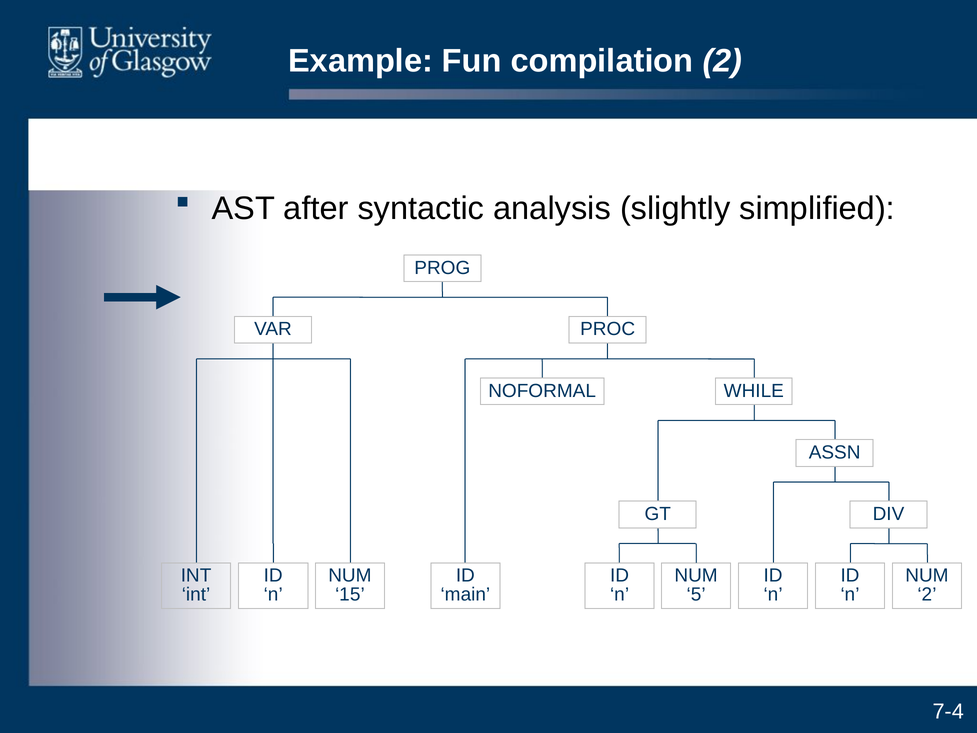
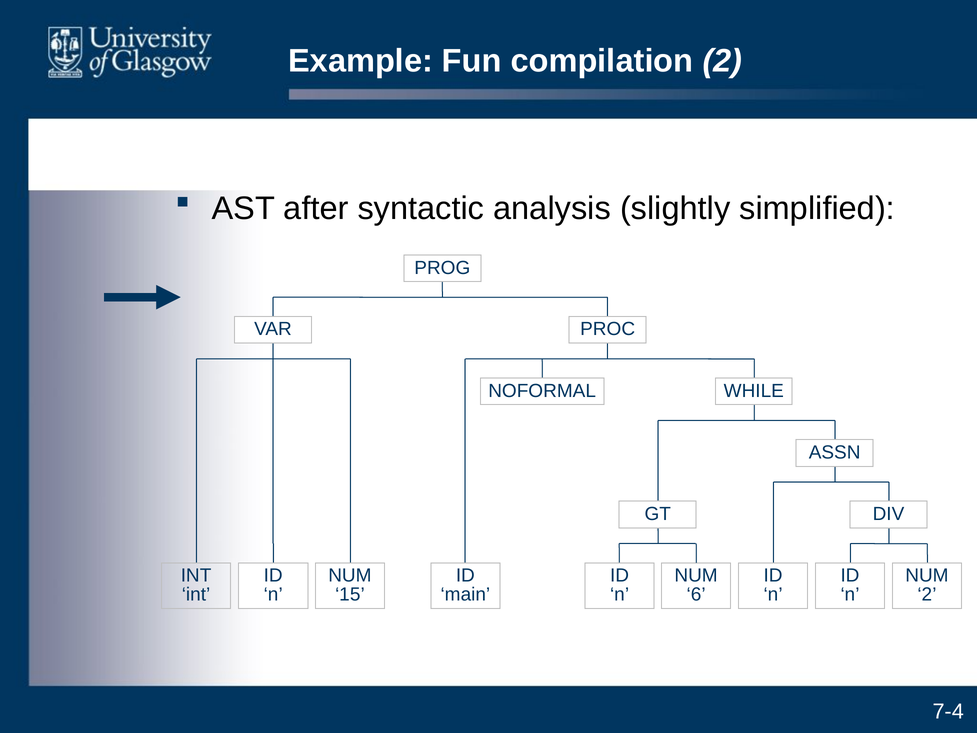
5: 5 -> 6 (696, 594)
